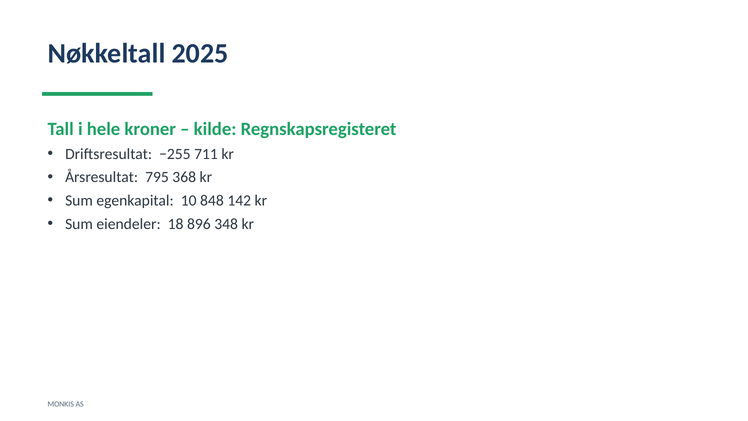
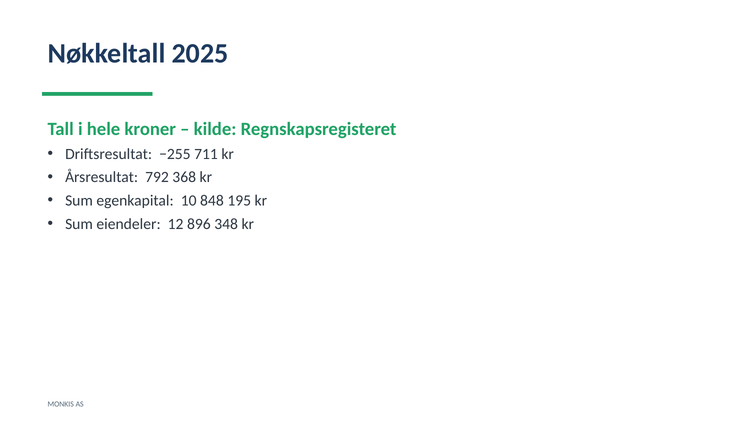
795: 795 -> 792 (157, 177)
142: 142 -> 195 (239, 201)
18: 18 -> 12 (176, 224)
